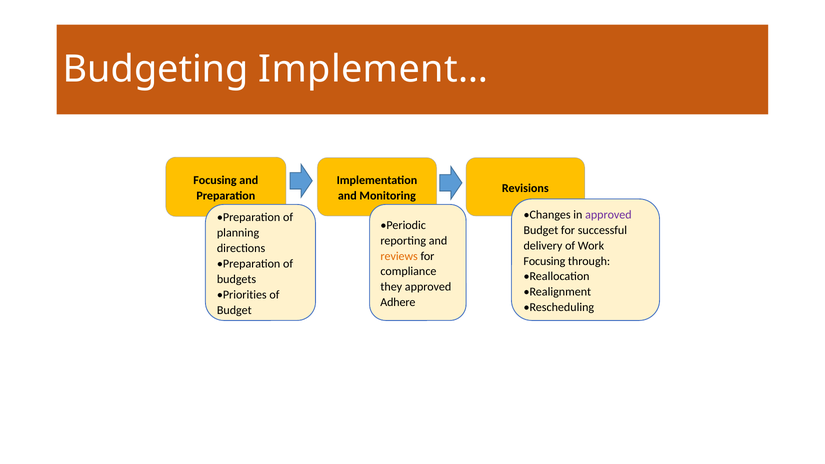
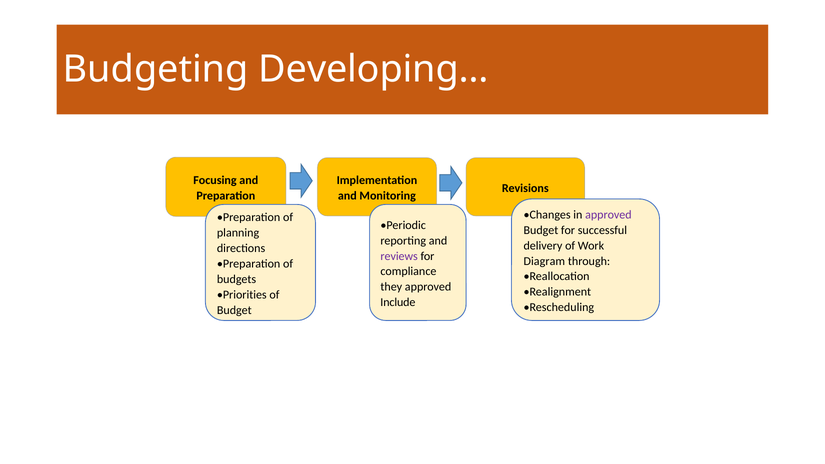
Implement…: Implement… -> Developing… (373, 69)
reviews colour: orange -> purple (399, 256)
Focusing: Focusing -> Diagram (544, 261)
Adhere: Adhere -> Include (398, 302)
